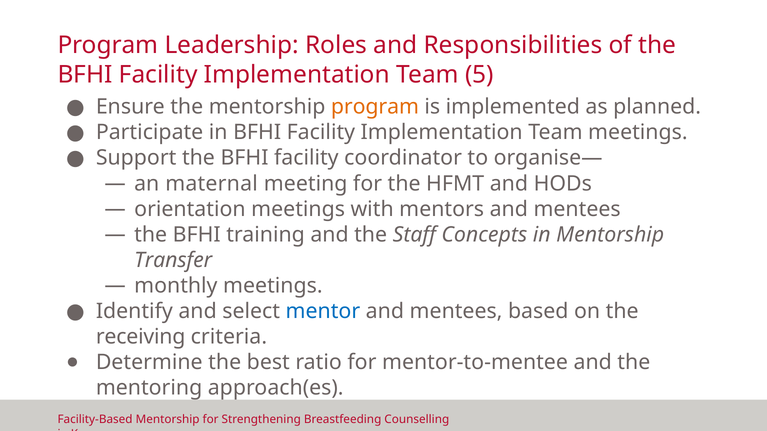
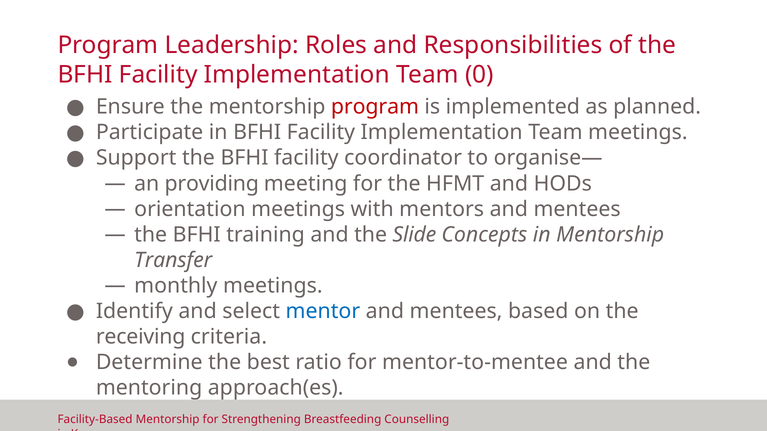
5: 5 -> 0 (479, 75)
program colour: orange -> red (375, 107)
maternal: maternal -> providing (212, 184)
Staff: Staff -> Slide (414, 235)
